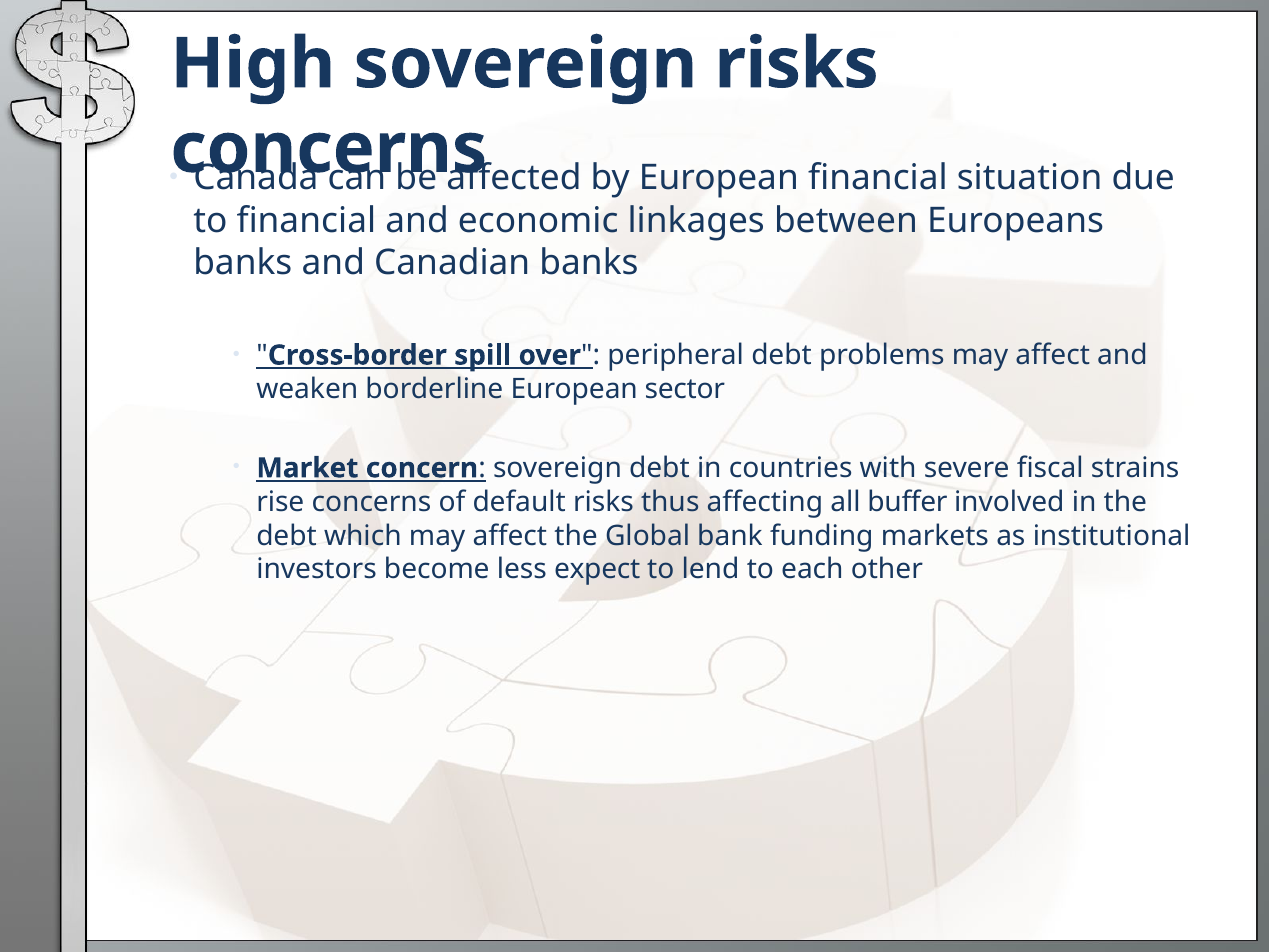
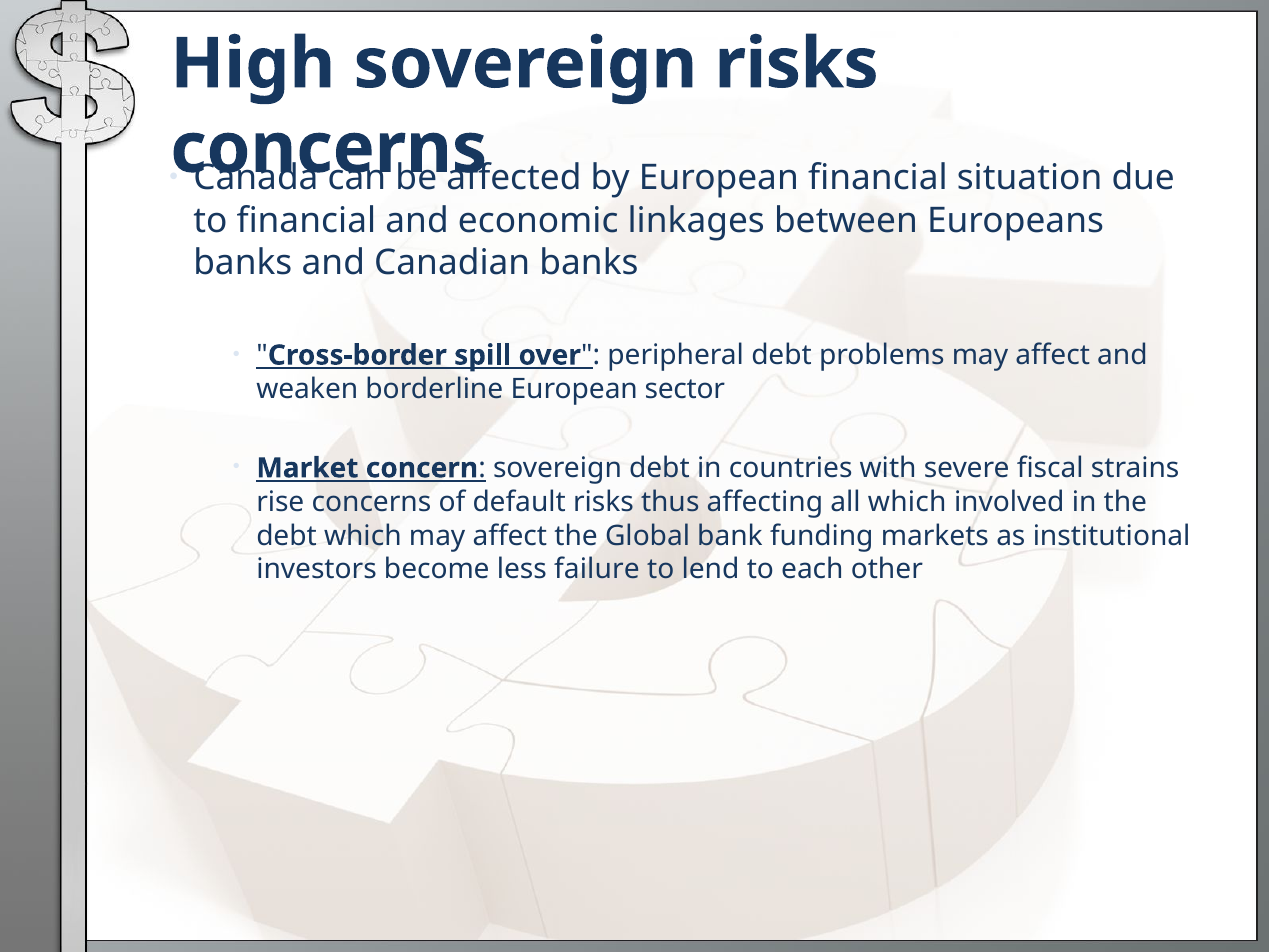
all buffer: buffer -> which (907, 502)
expect: expect -> failure (597, 569)
